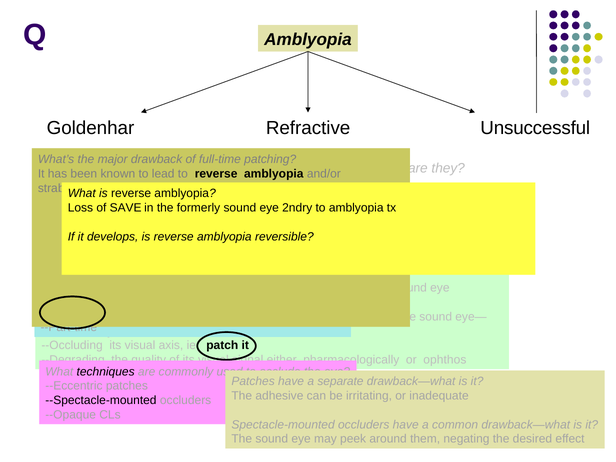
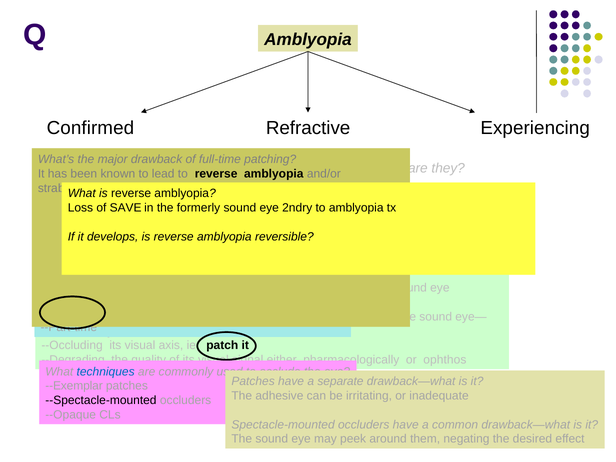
Goldenhar: Goldenhar -> Confirmed (90, 128)
Unsuccessful: Unsuccessful -> Experiencing (535, 128)
techniques colour: black -> blue (106, 372)
--Eccentric: --Eccentric -> --Exemplar (74, 386)
